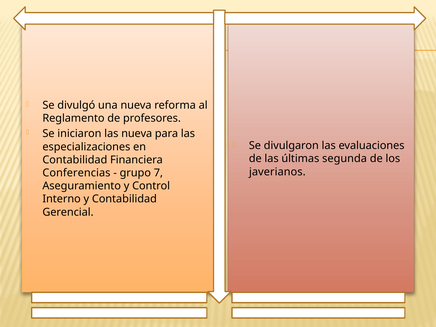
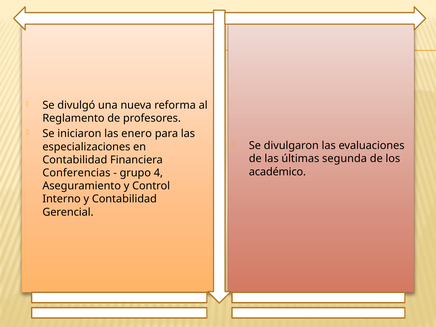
las nueva: nueva -> enero (137, 134)
javerianos: javerianos -> académico (277, 172)
7: 7 -> 4 (158, 173)
